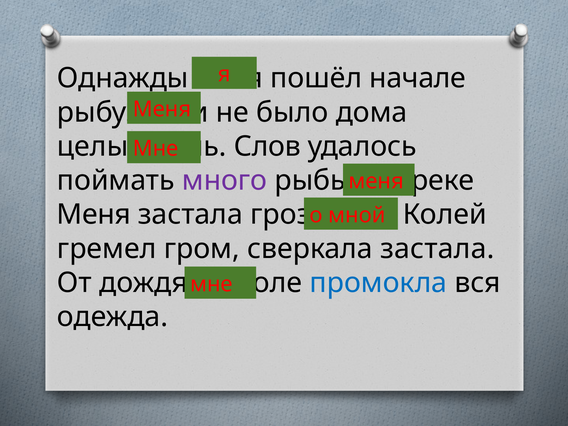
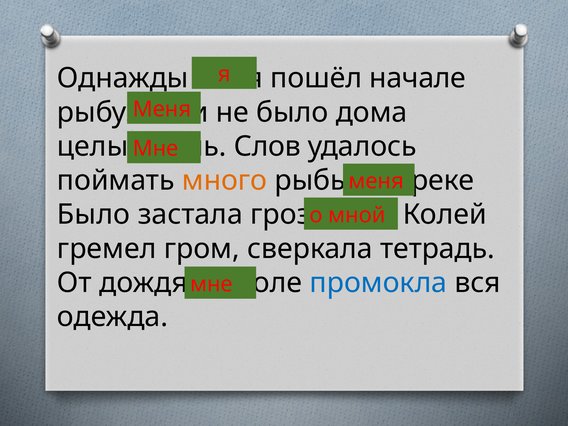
много colour: purple -> orange (225, 180)
Меня: Меня -> Было (94, 215)
сверкала застала: застала -> тетрадь (437, 249)
